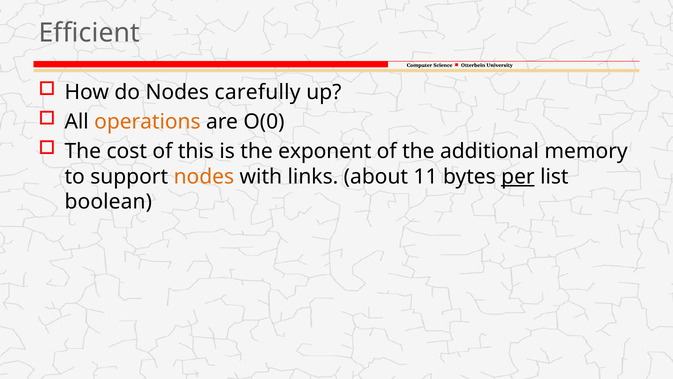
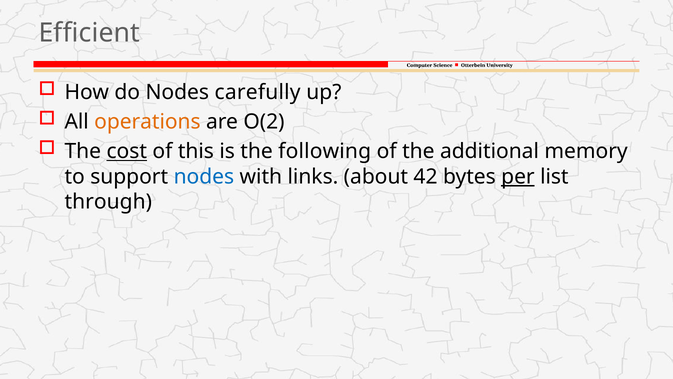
O(0: O(0 -> O(2 (264, 122)
cost underline: none -> present (127, 151)
exponent: exponent -> following (325, 151)
nodes colour: orange -> blue (204, 176)
11: 11 -> 42 (426, 176)
boolean: boolean -> through (108, 202)
